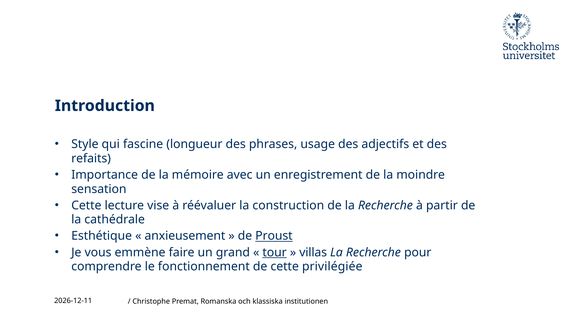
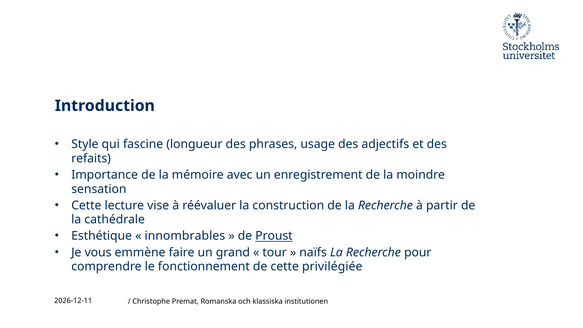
anxieusement: anxieusement -> innombrables (185, 236)
tour underline: present -> none (275, 252)
villas: villas -> naïfs (313, 252)
